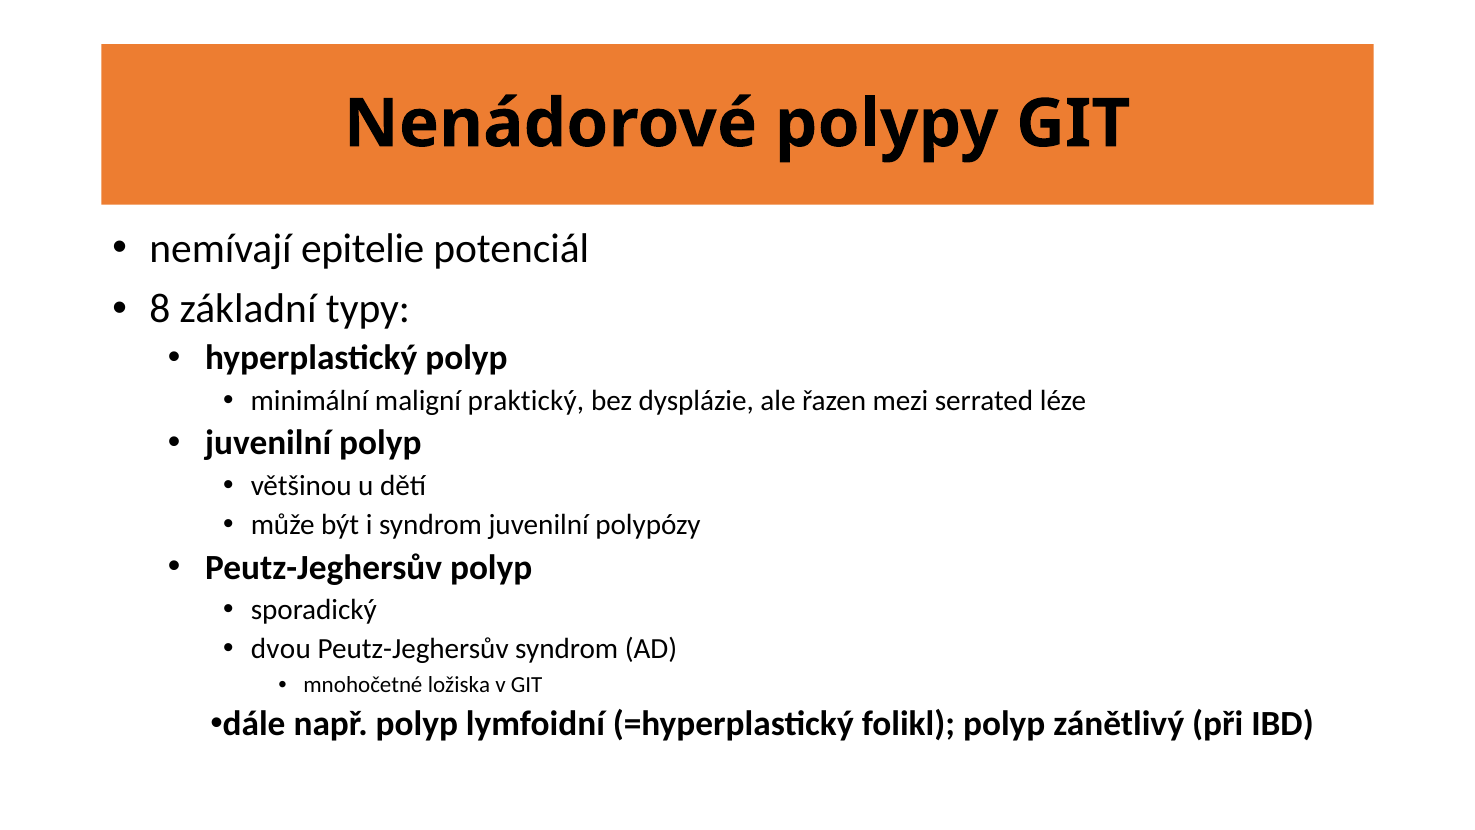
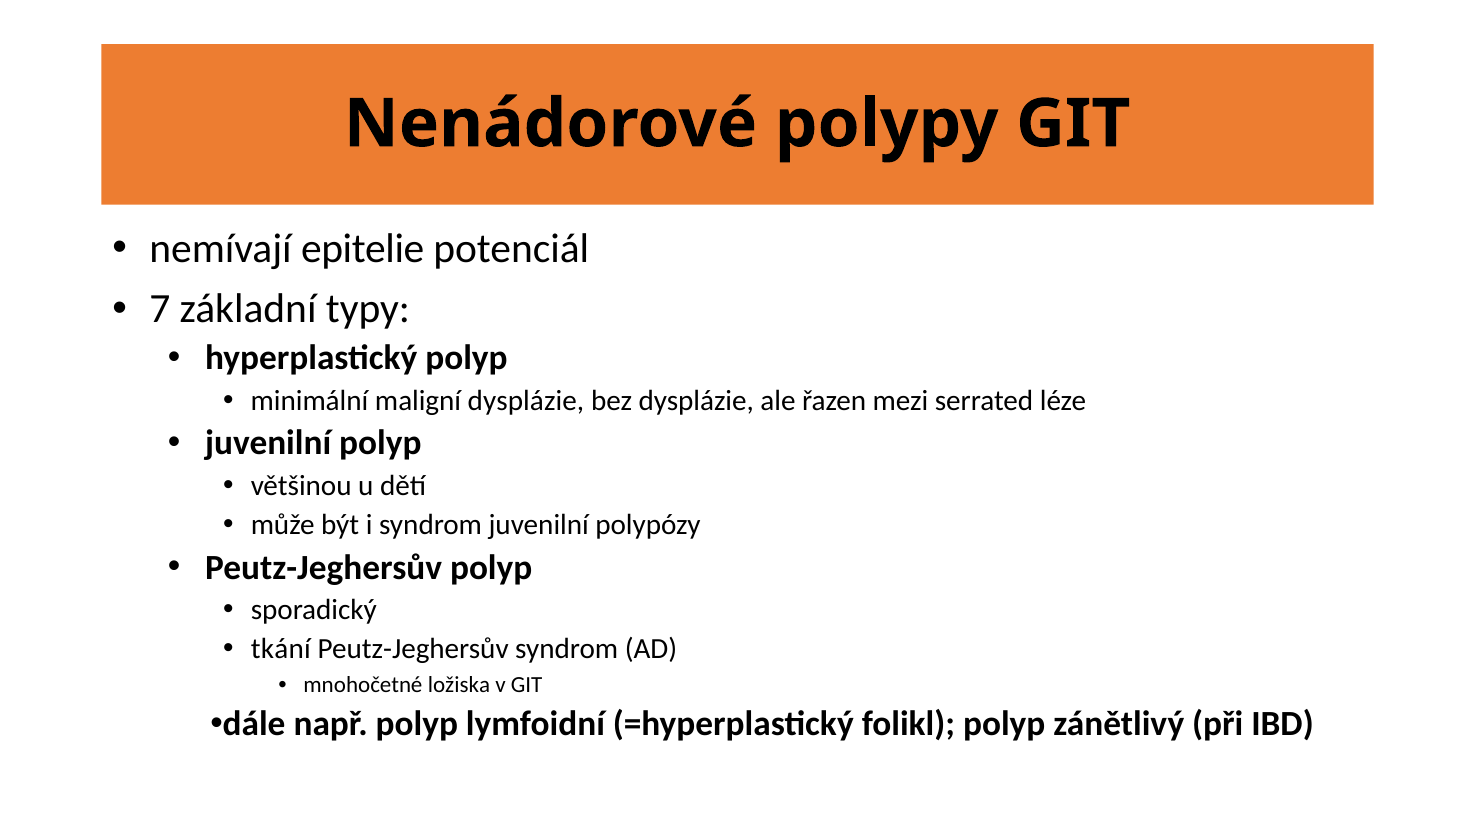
8: 8 -> 7 (160, 309)
maligní praktický: praktický -> dysplázie (526, 401)
dvou: dvou -> tkání (281, 649)
